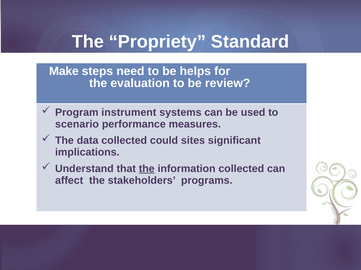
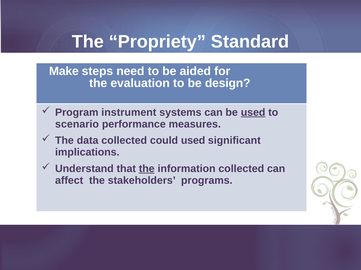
helps: helps -> aided (195, 71)
review: review -> design (228, 83)
used underline: none -> present (253, 113)
could sites: sites -> used (193, 141)
